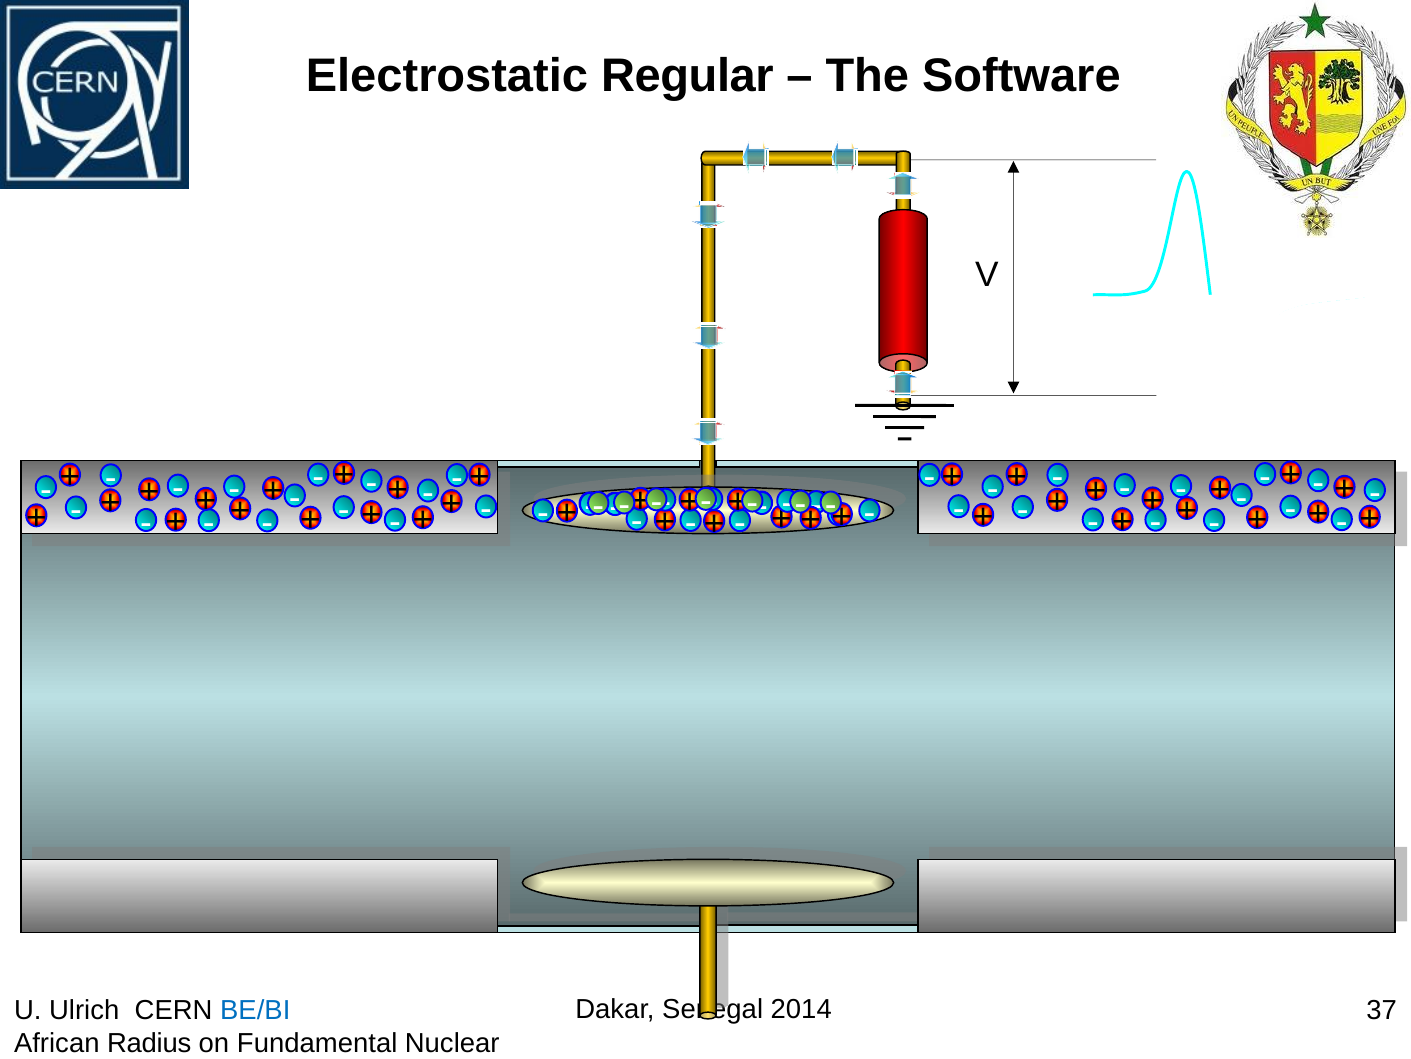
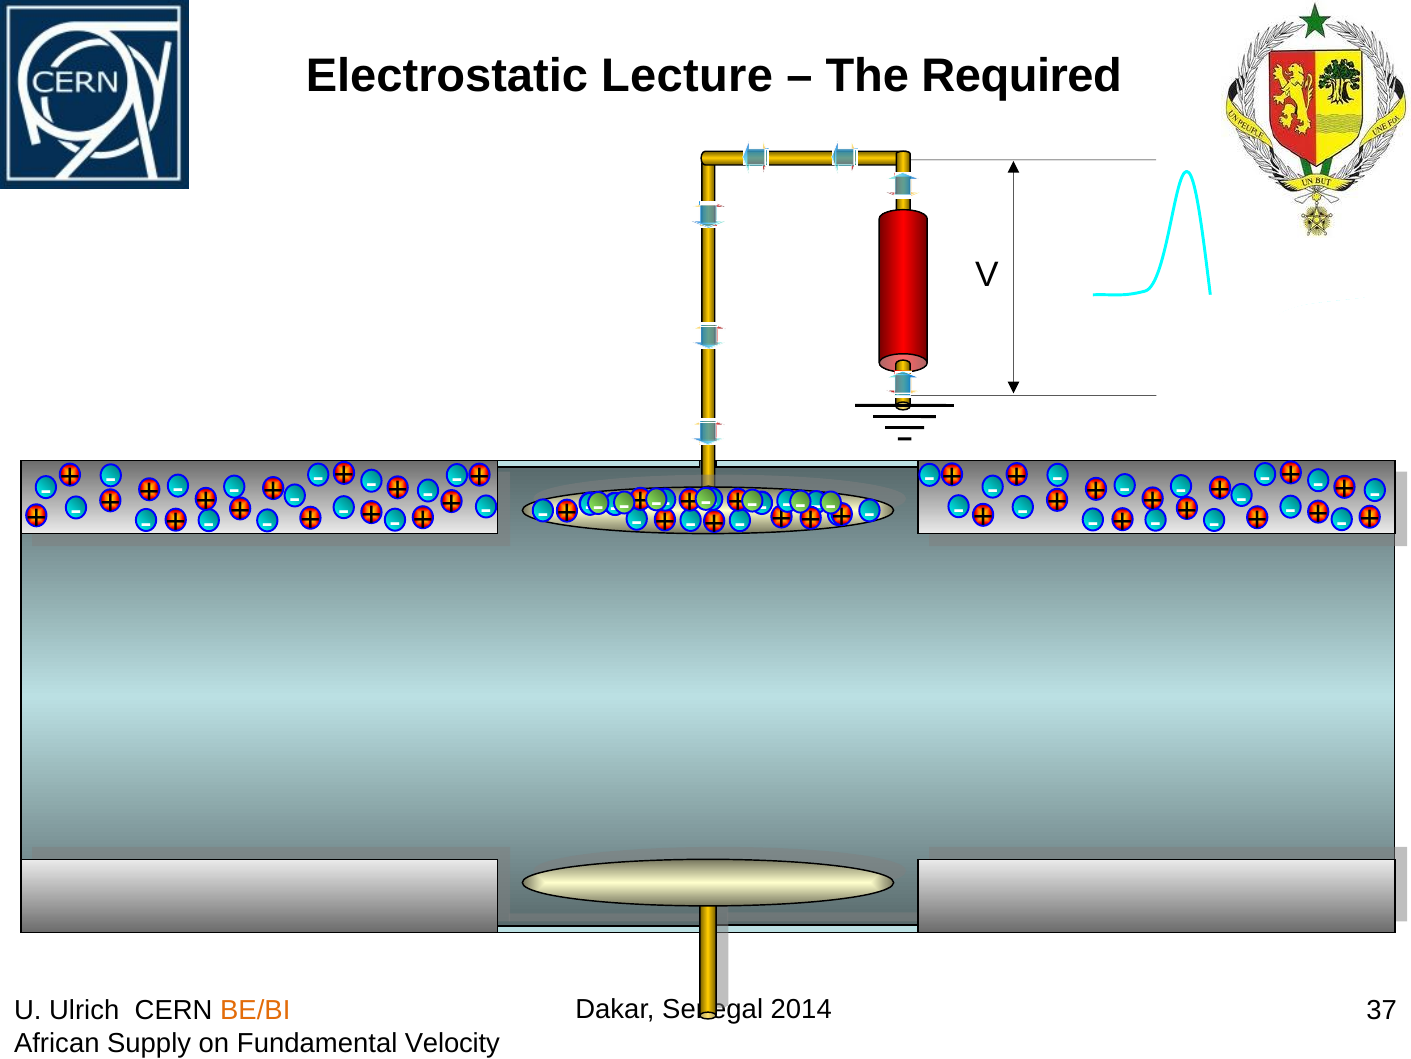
Regular: Regular -> Lecture (687, 76)
Software: Software -> Required (1022, 76)
BE/BI colour: blue -> orange (255, 1010)
Radius: Radius -> Supply (149, 1043)
Nuclear: Nuclear -> Velocity (452, 1043)
